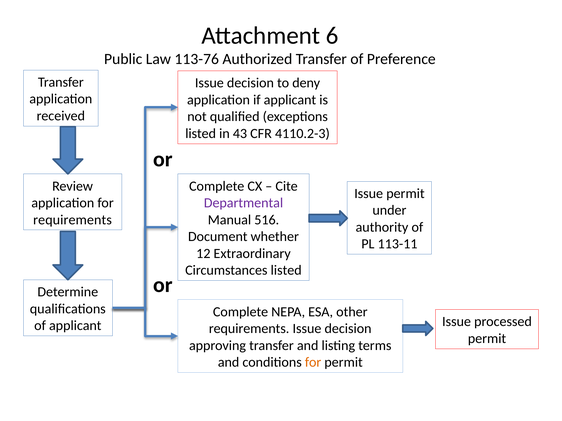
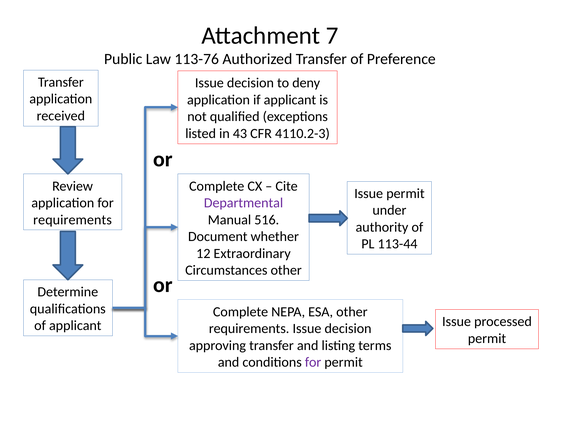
6: 6 -> 7 (332, 36)
113-11: 113-11 -> 113-44 (398, 244)
Circumstances listed: listed -> other (286, 271)
for colour: orange -> purple (313, 363)
